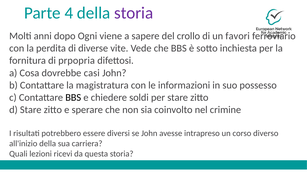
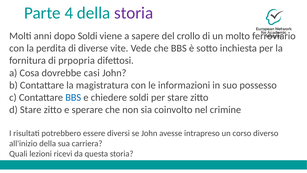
dopo Ogni: Ogni -> Soldi (88, 36)
favori: favori -> molto (238, 36)
BBS colour: black -> blue (73, 97)
